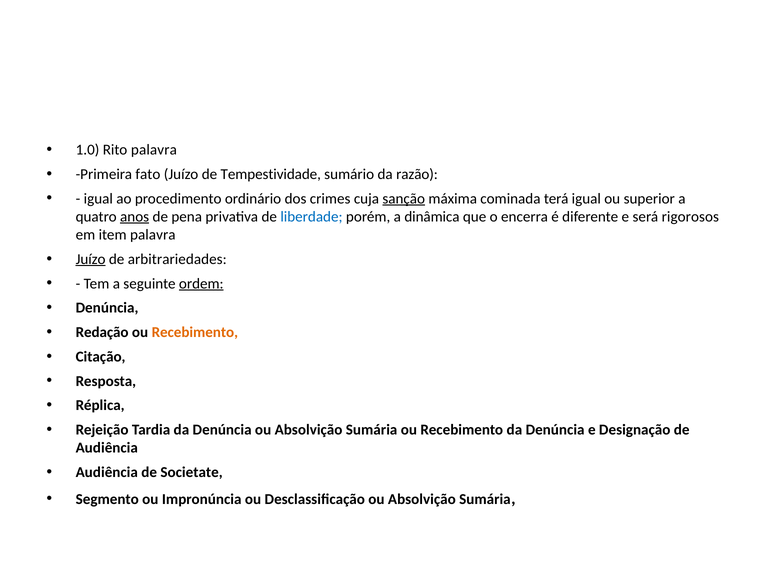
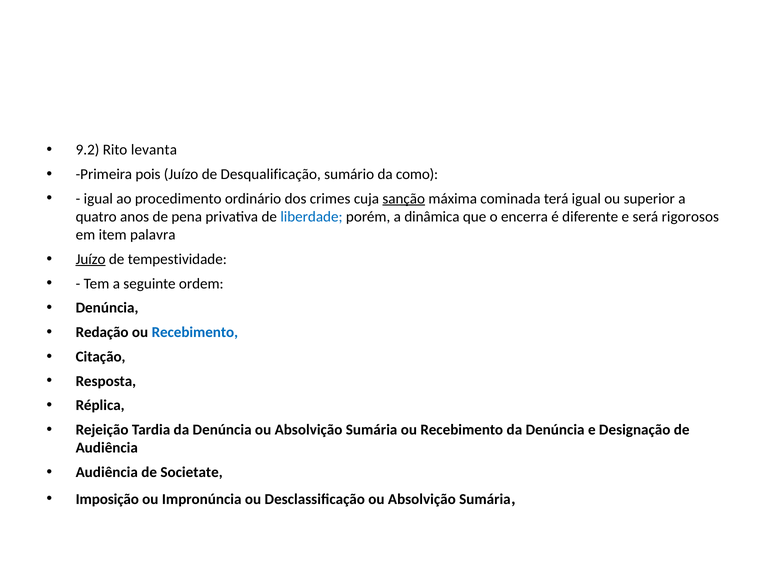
1.0: 1.0 -> 9.2 (88, 150)
Rito palavra: palavra -> levanta (154, 150)
fato: fato -> pois (148, 174)
Tempestividade: Tempestividade -> Desqualificação (271, 174)
razão: razão -> como (417, 174)
anos underline: present -> none (135, 217)
arbitrariedades: arbitrariedades -> tempestividade (177, 259)
ordem underline: present -> none (201, 284)
Recebimento colour: orange -> blue (195, 332)
Segmento: Segmento -> Imposição (107, 499)
